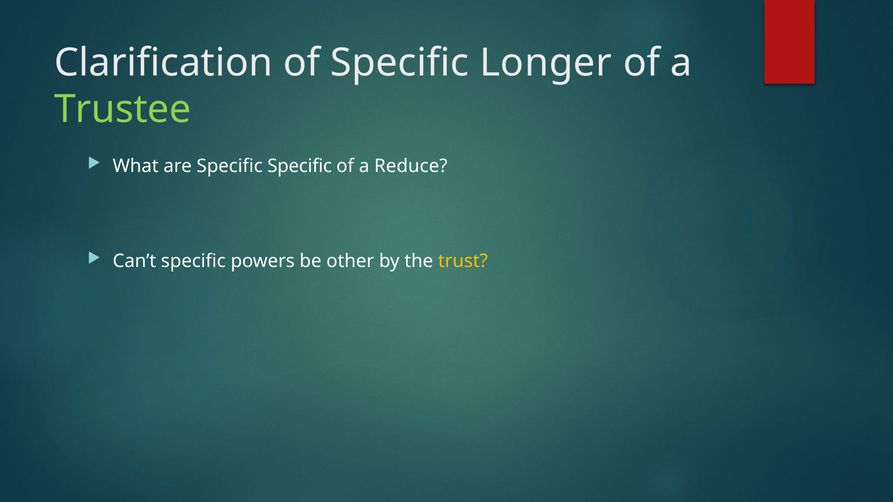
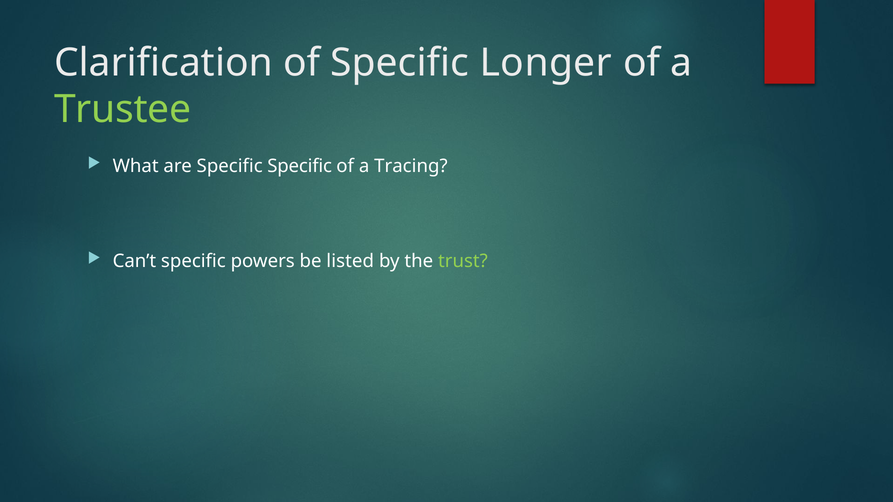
Reduce: Reduce -> Tracing (411, 166)
other: other -> listed (350, 261)
trust colour: yellow -> light green (463, 261)
